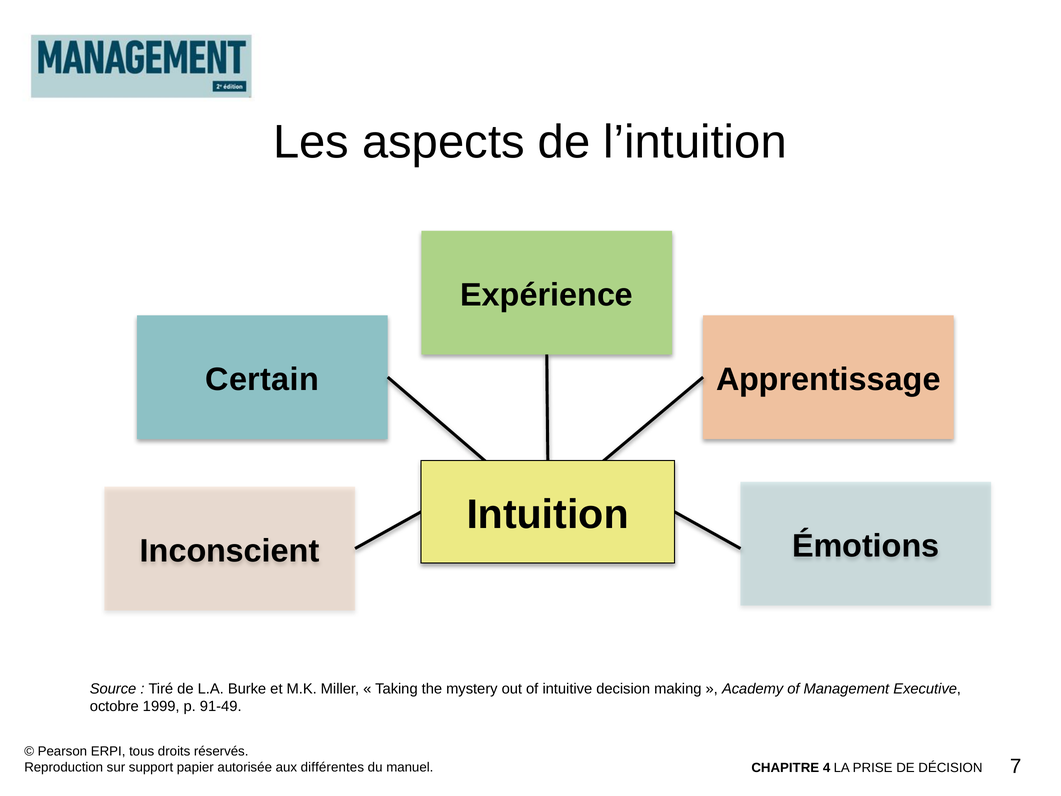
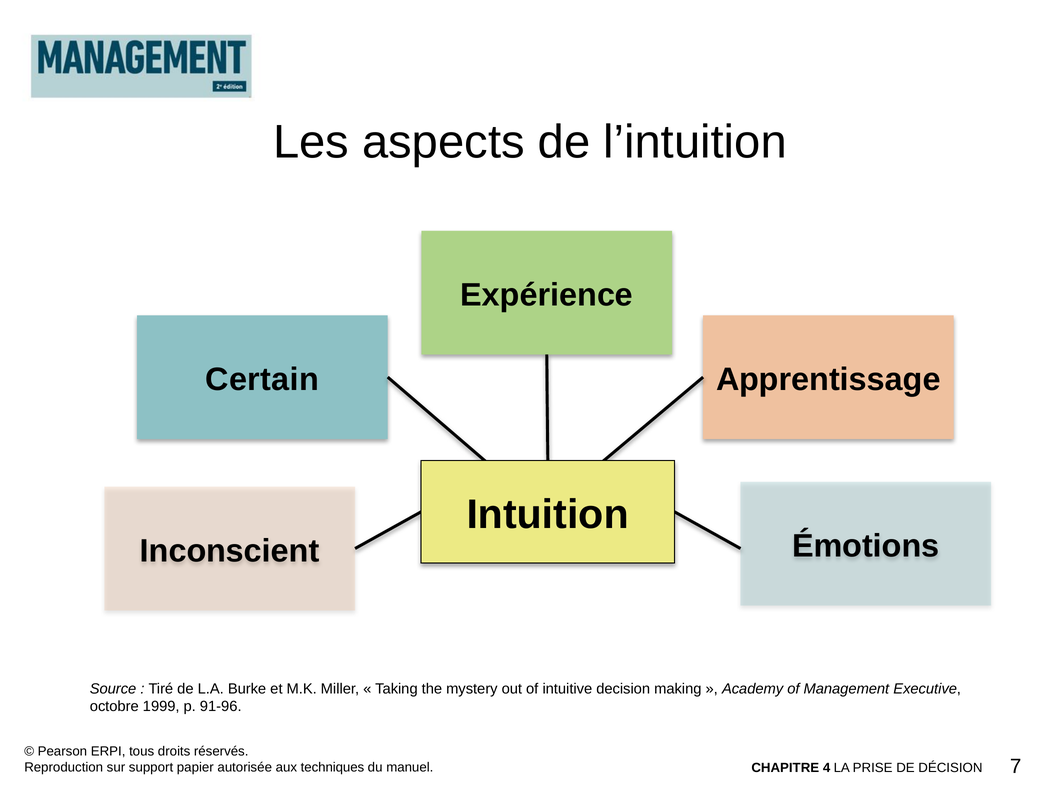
91-49: 91-49 -> 91-96 (221, 706)
différentes: différentes -> techniques (332, 767)
